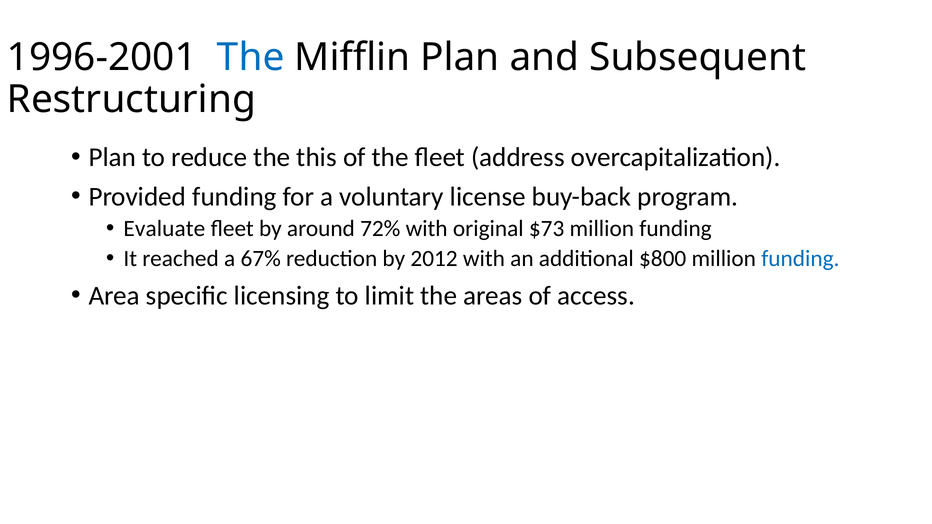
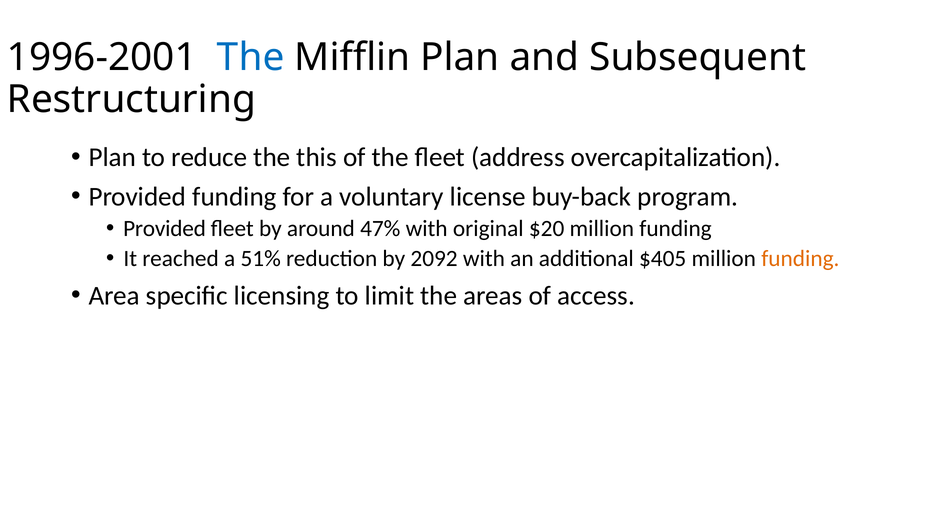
Evaluate: Evaluate -> Provided (165, 229)
72%: 72% -> 47% (380, 229)
$73: $73 -> $20 (547, 229)
67%: 67% -> 51% (261, 259)
2012: 2012 -> 2092 (434, 259)
$800: $800 -> $405 (663, 259)
funding colour: blue -> orange (800, 259)
